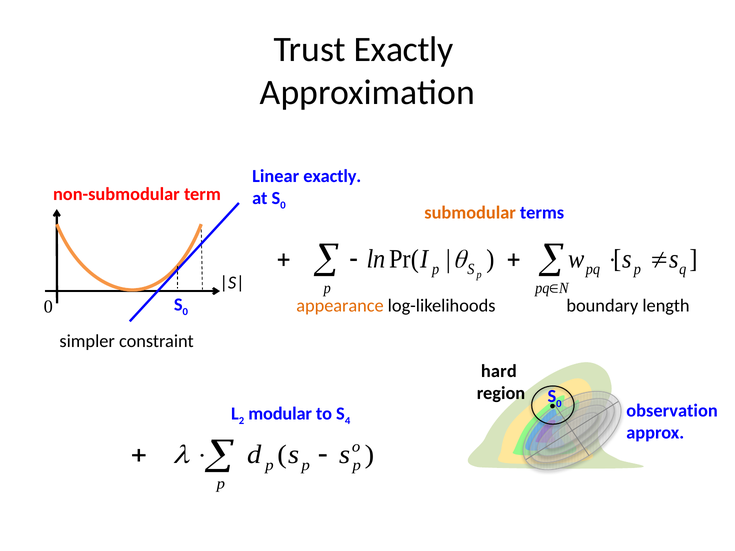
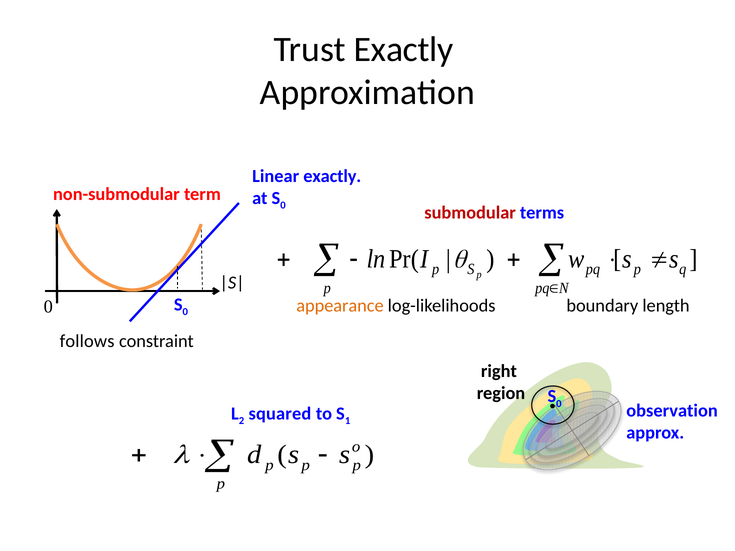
submodular colour: orange -> red (470, 213)
simpler: simpler -> follows (87, 341)
hard: hard -> right (499, 371)
modular: modular -> squared (280, 414)
4: 4 -> 1 (348, 421)
